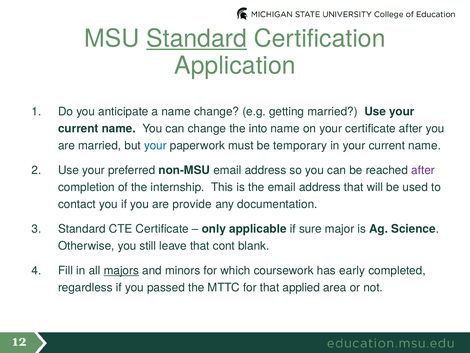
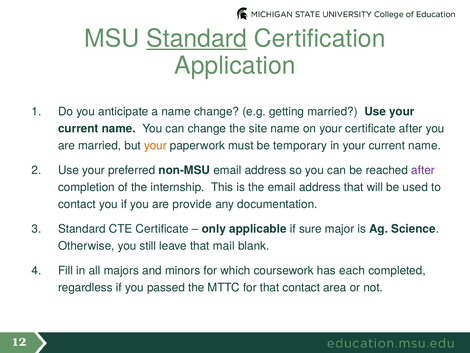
into: into -> site (258, 128)
your colour: blue -> orange (155, 145)
cont: cont -> mail (224, 245)
majors underline: present -> none (121, 270)
early: early -> each (352, 270)
that applied: applied -> contact (301, 287)
